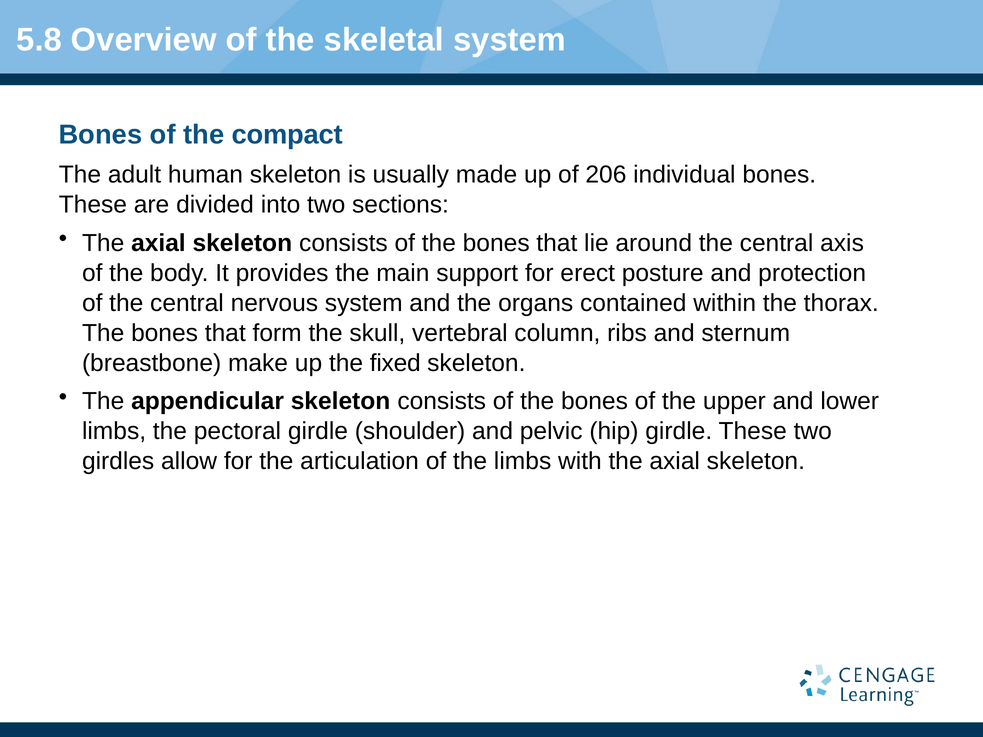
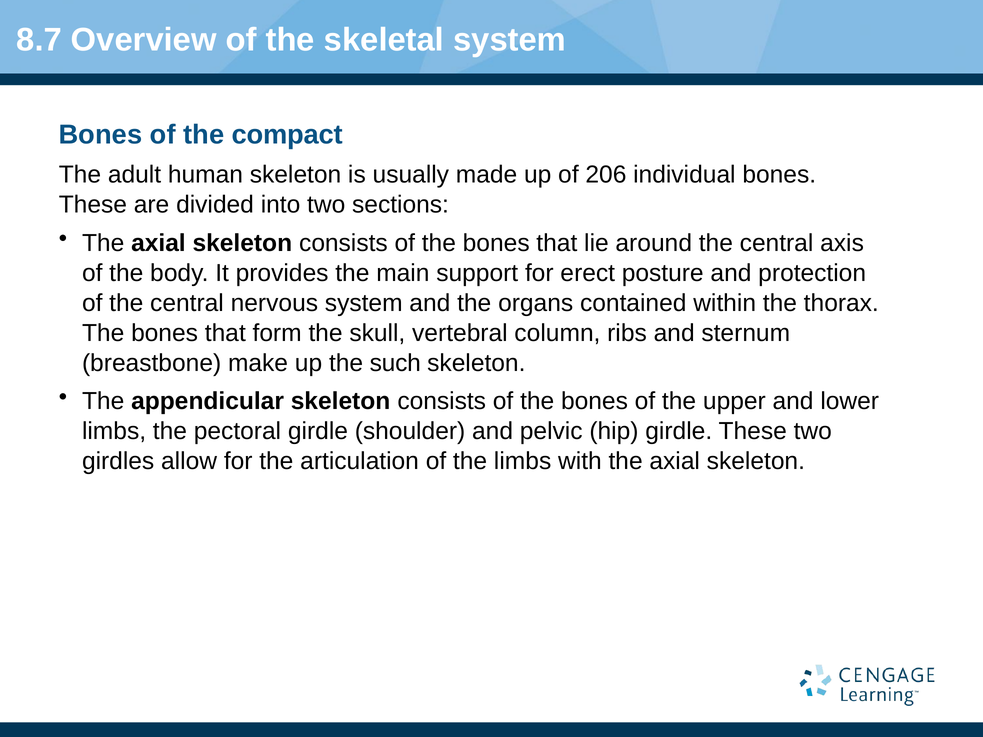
5.8: 5.8 -> 8.7 (39, 40)
fixed: fixed -> such (395, 363)
